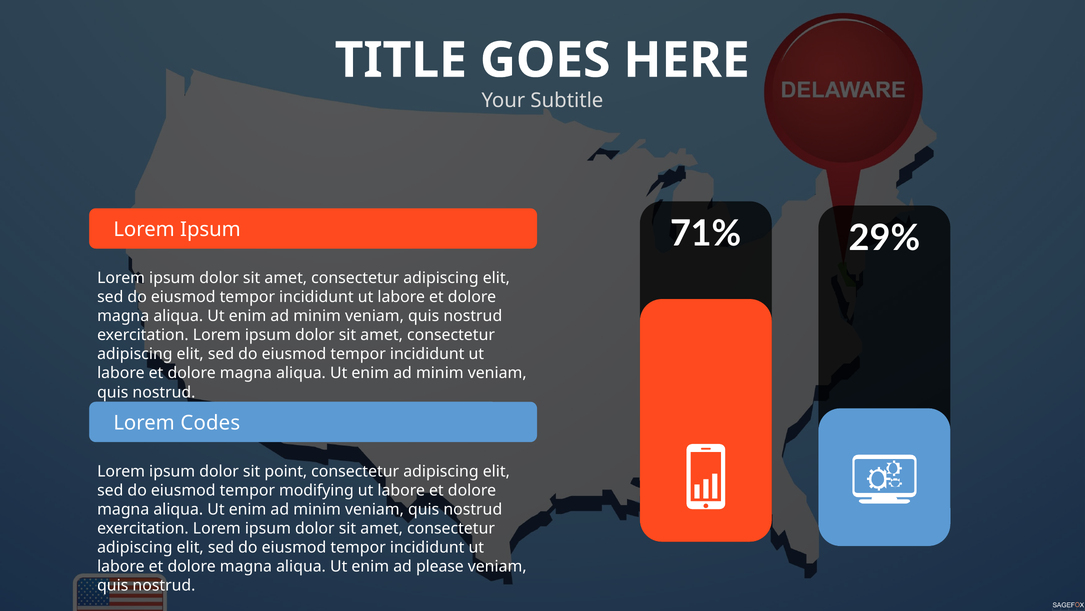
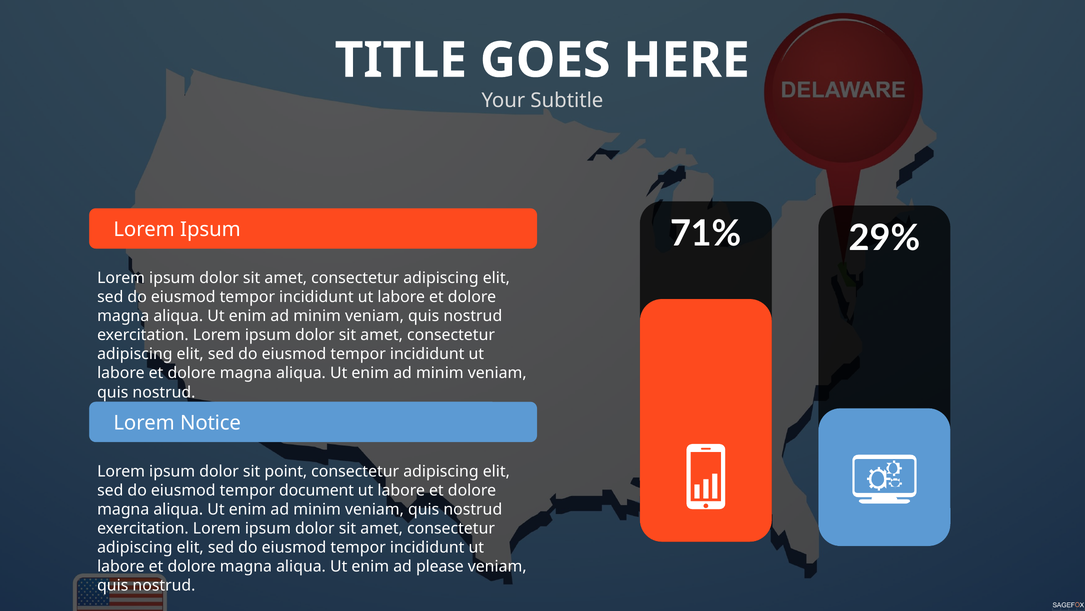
Codes: Codes -> Notice (211, 423)
modifying: modifying -> document (316, 490)
